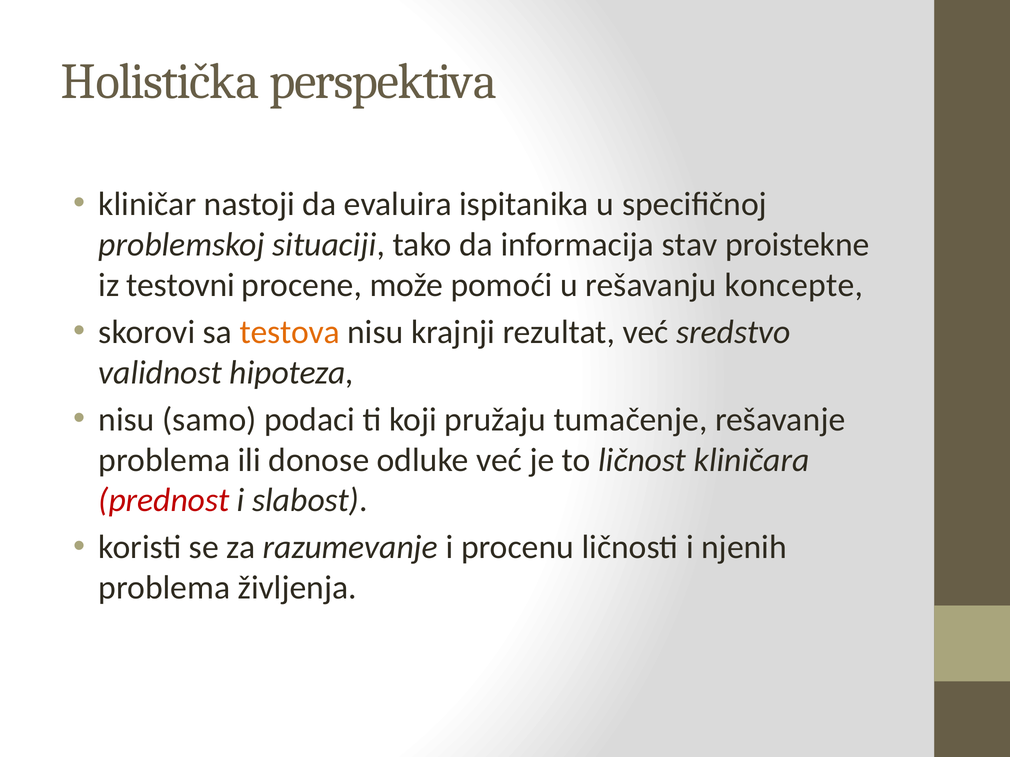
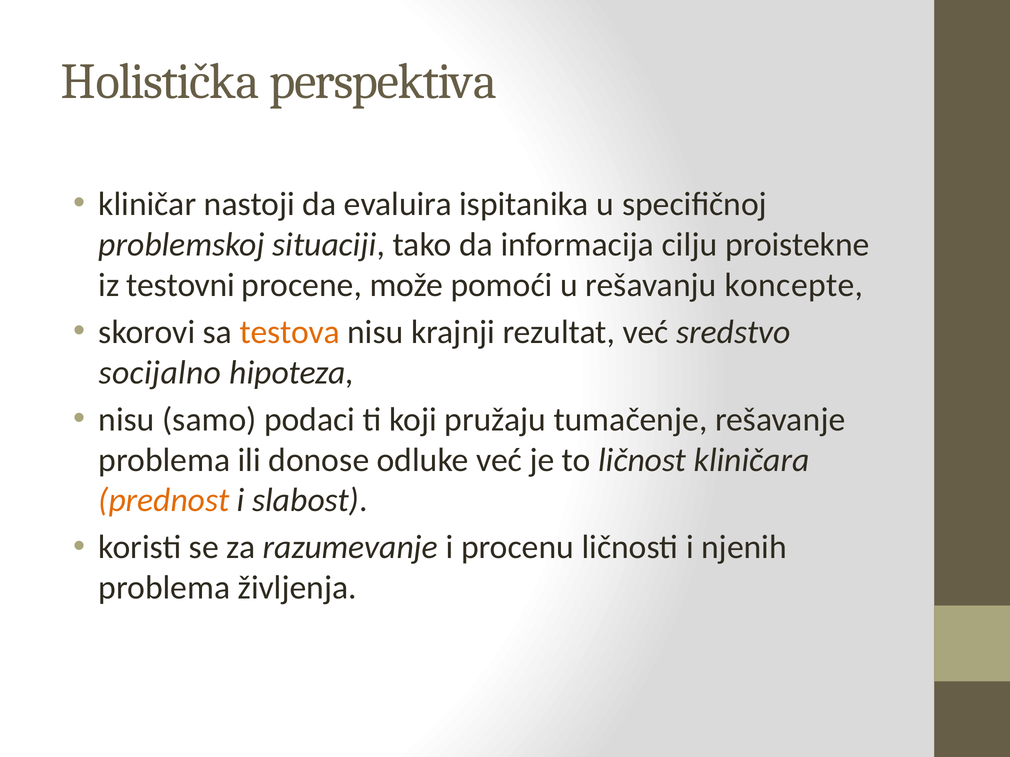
stav: stav -> cilju (689, 245)
validnost: validnost -> socijalno (160, 373)
prednost colour: red -> orange (164, 501)
